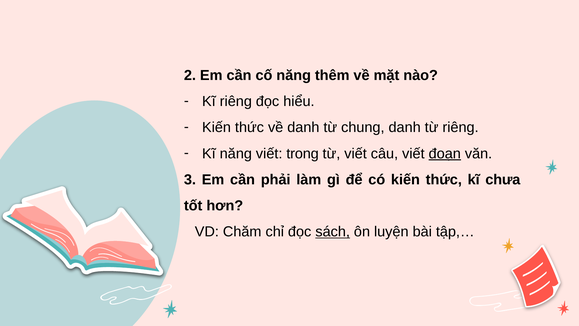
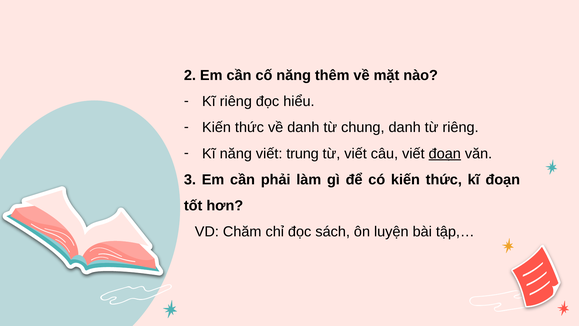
trong: trong -> trung (303, 153)
kĩ chưa: chưa -> đoạn (503, 180)
sách underline: present -> none (333, 232)
